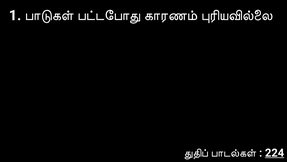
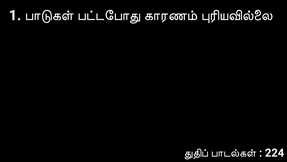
224 underline: present -> none (275, 152)
